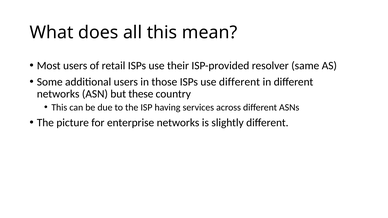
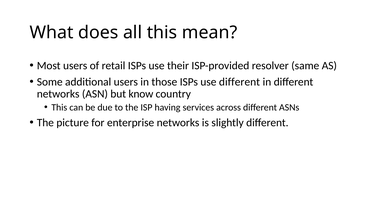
these: these -> know (141, 94)
